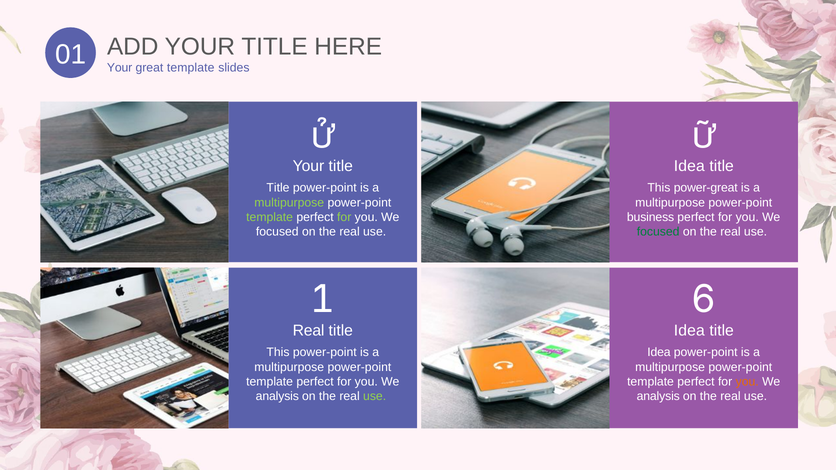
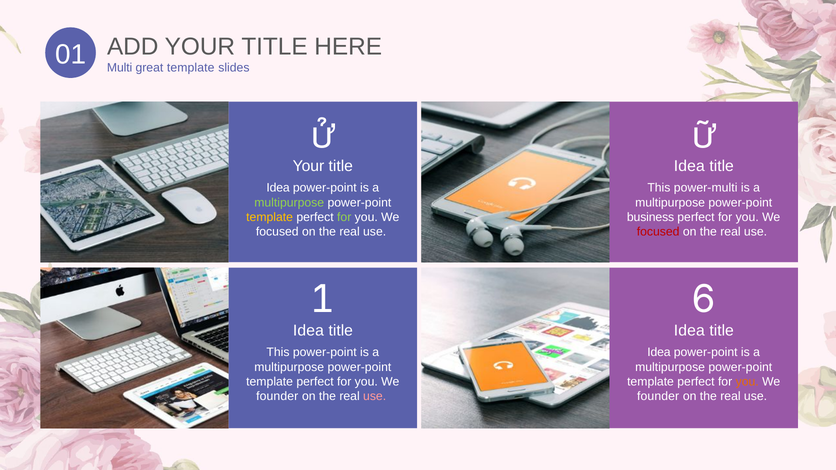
Your: Your -> Multi (120, 68)
Title: Title -> Idea (278, 188)
power-great: power-great -> power-multi (706, 188)
template colour: light green -> yellow (270, 217)
focused colour: green -> red (658, 232)
Real: Real -> Idea (308, 331)
analysis: analysis -> founder (277, 396)
use colour: light green -> pink (375, 396)
analysis: analysis -> founder (658, 396)
